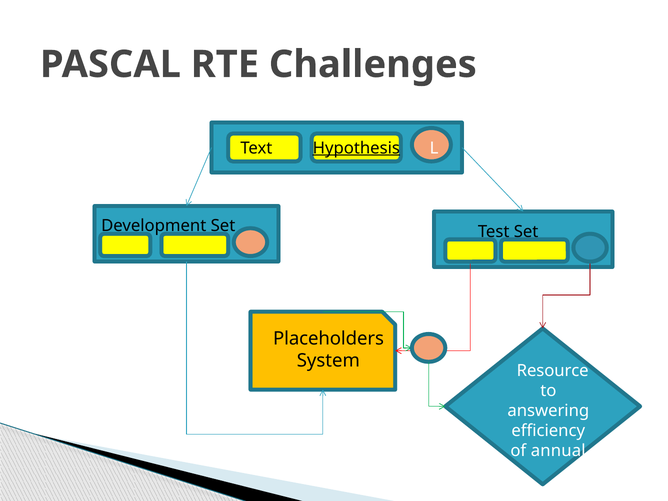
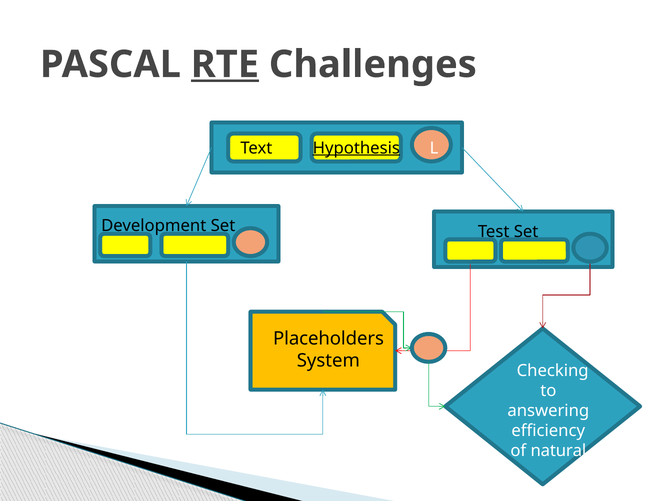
RTE underline: none -> present (225, 64)
Resource: Resource -> Checking (553, 371)
annual: annual -> natural (558, 451)
